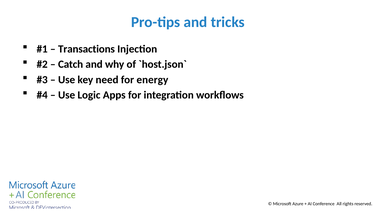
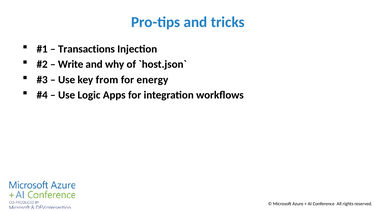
Catch: Catch -> Write (71, 65)
need: need -> from (107, 80)
